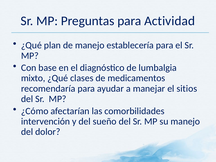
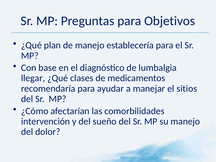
Actividad: Actividad -> Objetivos (170, 21)
mixto: mixto -> llegar (33, 78)
